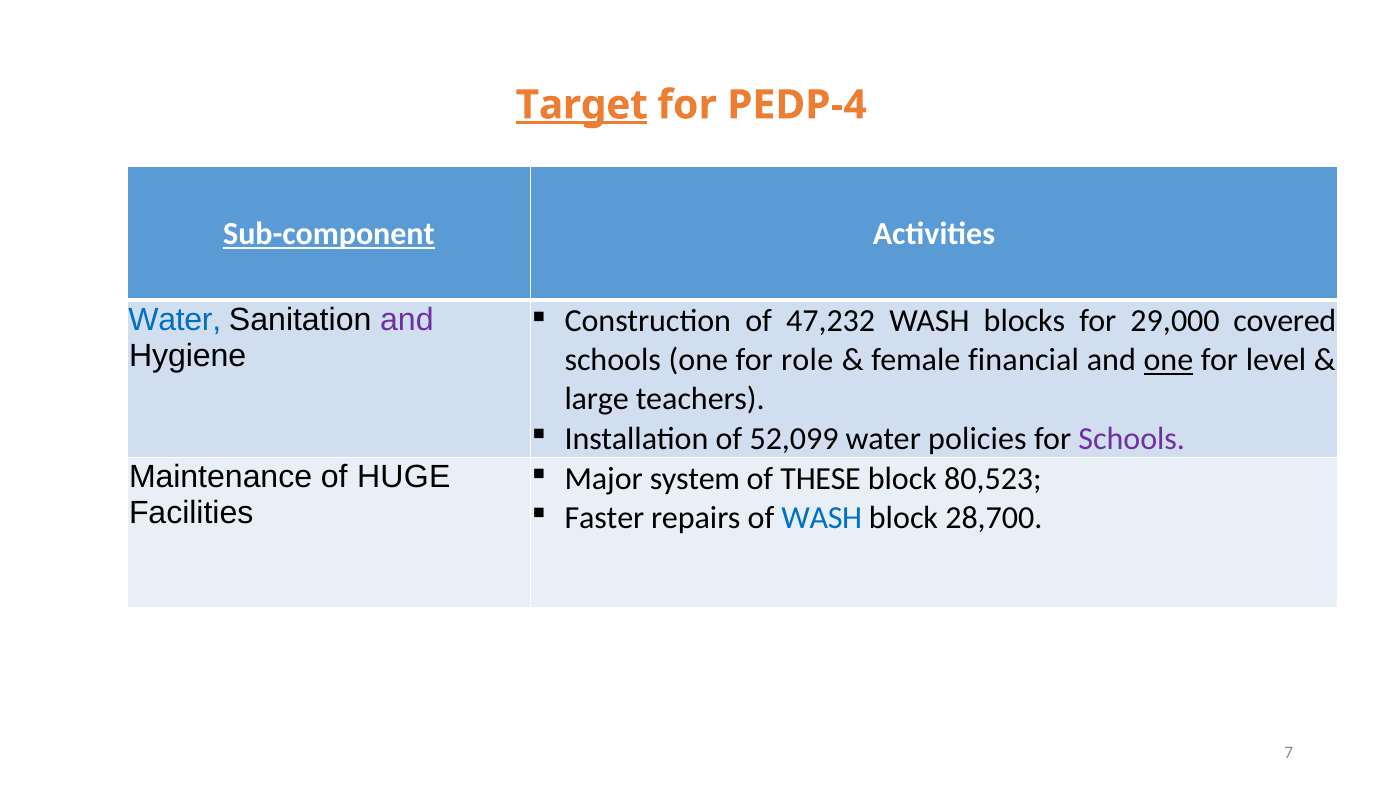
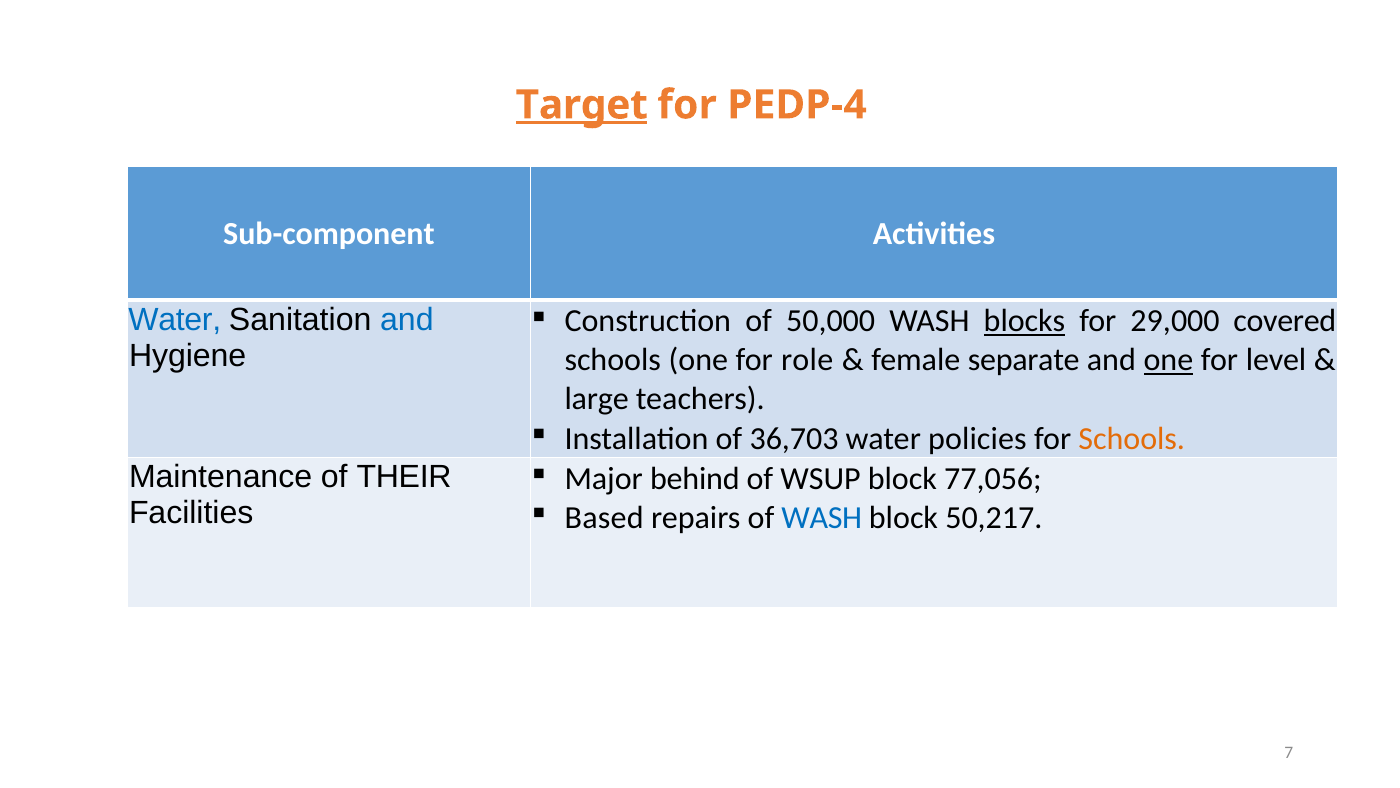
Sub-component underline: present -> none (329, 234)
and colour: purple -> blue (407, 320)
47,232: 47,232 -> 50,000 (831, 321)
blocks underline: none -> present (1024, 321)
financial: financial -> separate (1024, 360)
52,099: 52,099 -> 36,703 (794, 438)
Schools colour: purple -> orange (1132, 438)
HUGE: HUGE -> THEIR (404, 477)
system: system -> behind (695, 478)
THESE: THESE -> WSUP (821, 478)
80,523: 80,523 -> 77,056 (993, 478)
Faster: Faster -> Based (604, 517)
28,700: 28,700 -> 50,217 (994, 517)
